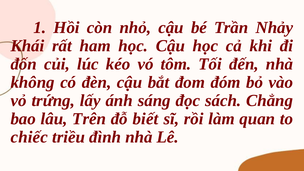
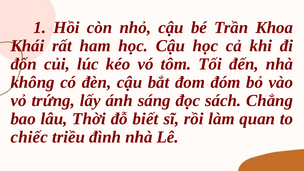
Nhảy: Nhảy -> Khoa (274, 28)
Trên: Trên -> Thời (89, 119)
